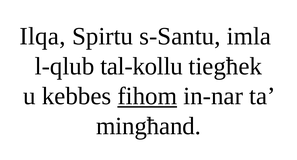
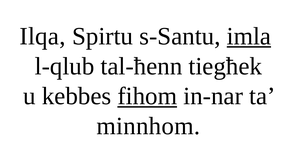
imla underline: none -> present (249, 36)
tal-kollu: tal-kollu -> tal-ħenn (141, 66)
mingħand: mingħand -> minnhom (148, 126)
